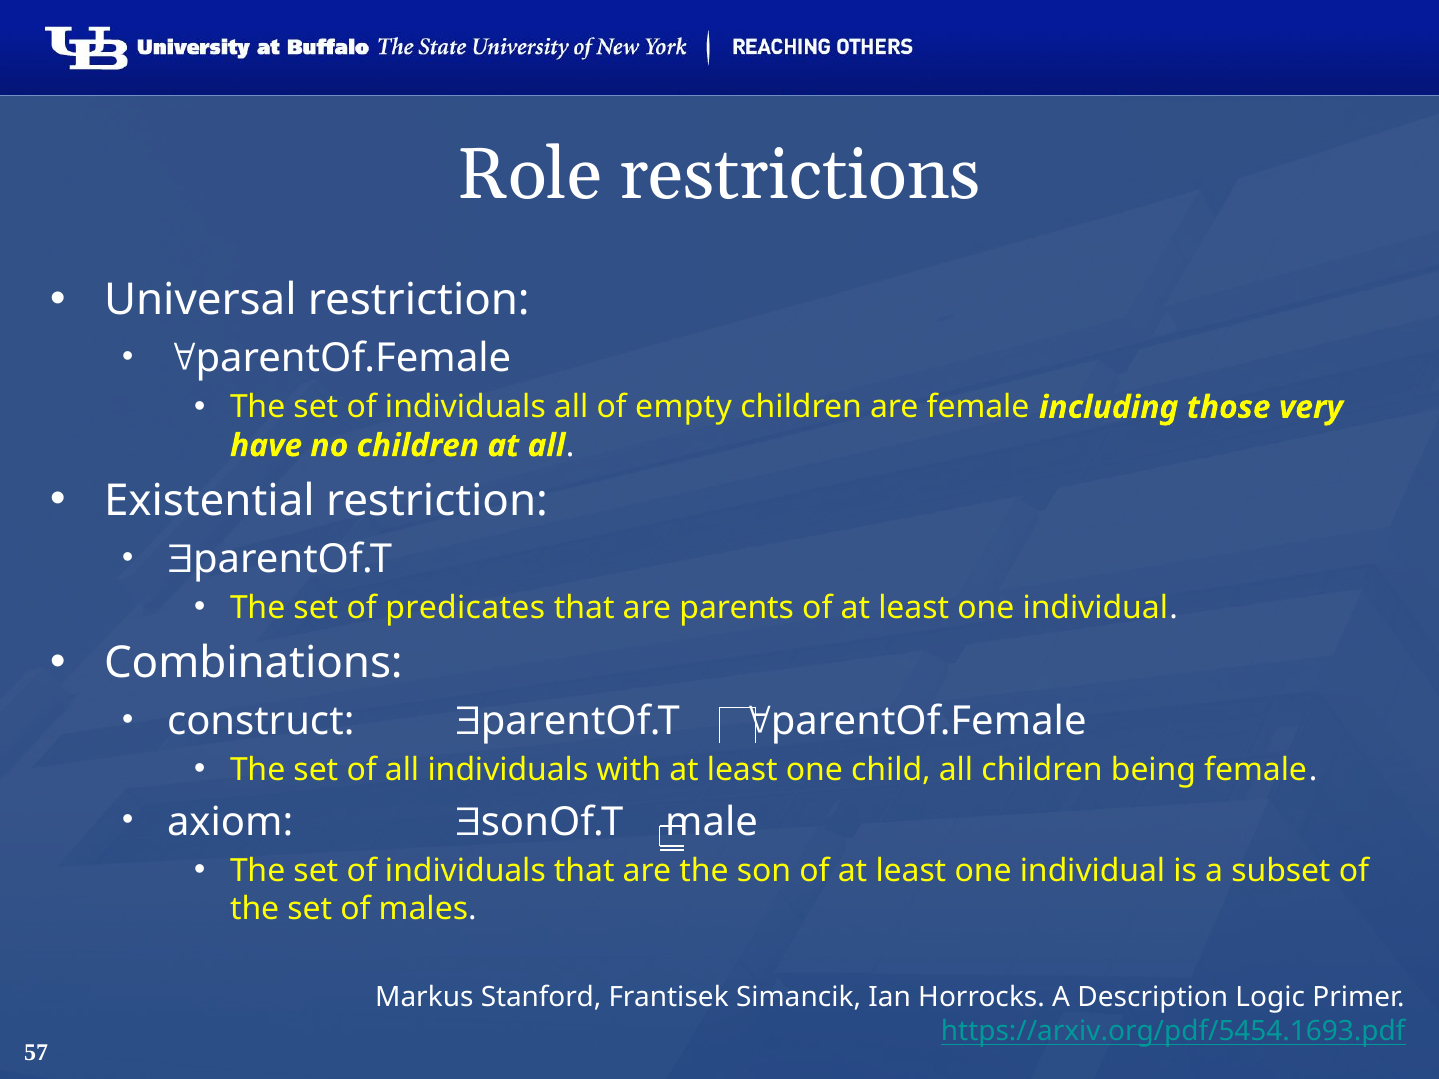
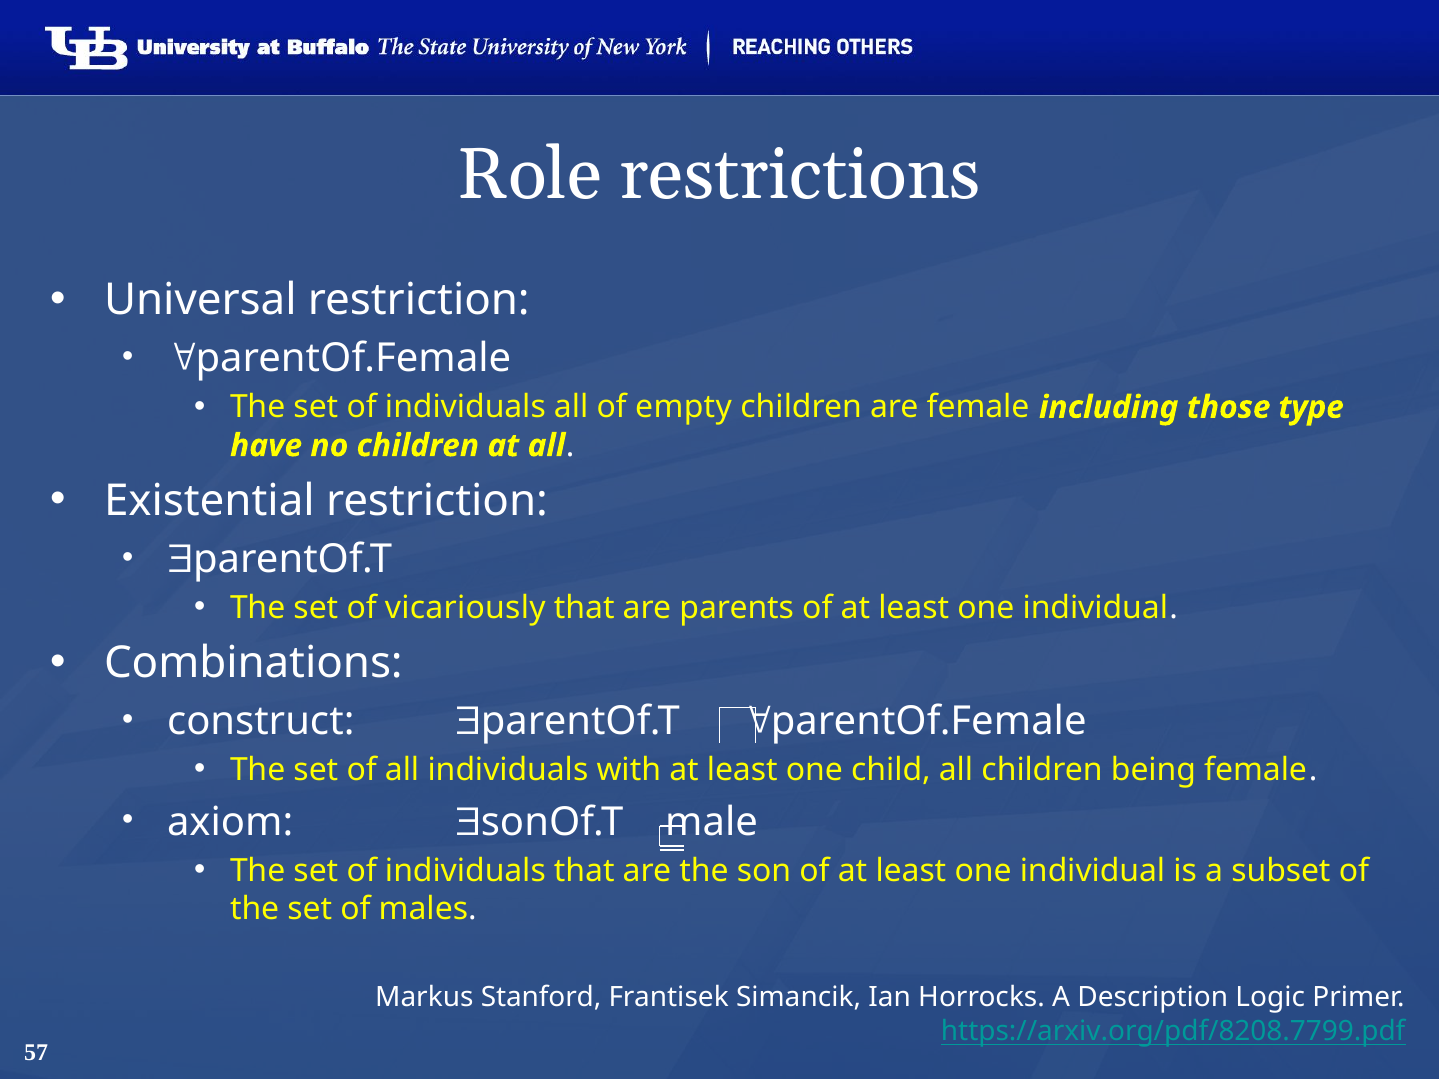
very: very -> type (1311, 407)
predicates: predicates -> vicariously (465, 608)
https://arxiv.org/pdf/5454.1693.pdf: https://arxiv.org/pdf/5454.1693.pdf -> https://arxiv.org/pdf/8208.7799.pdf (1173, 1032)
